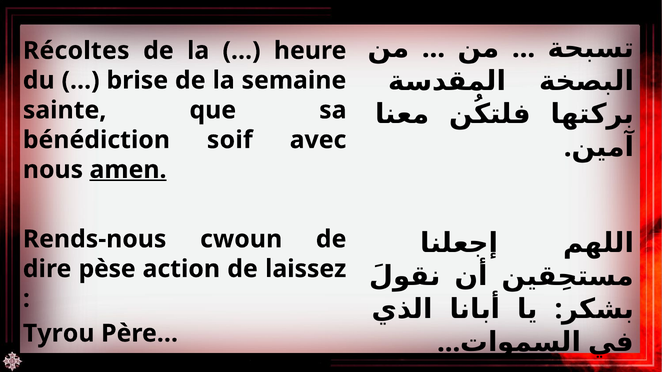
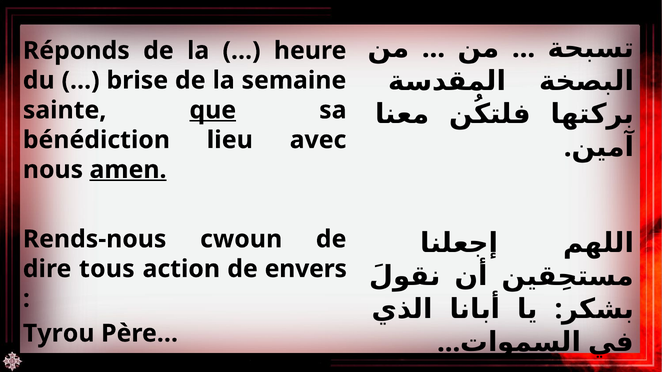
Récoltes: Récoltes -> Réponds (76, 51)
que underline: none -> present (213, 110)
soif: soif -> lieu (230, 140)
pèse: pèse -> tous (107, 269)
laissez: laissez -> envers (306, 269)
